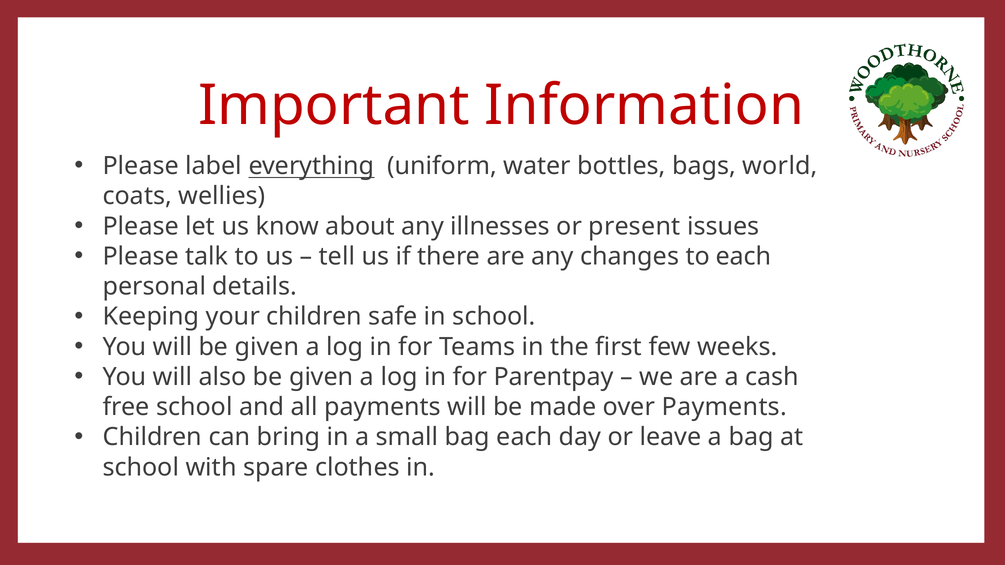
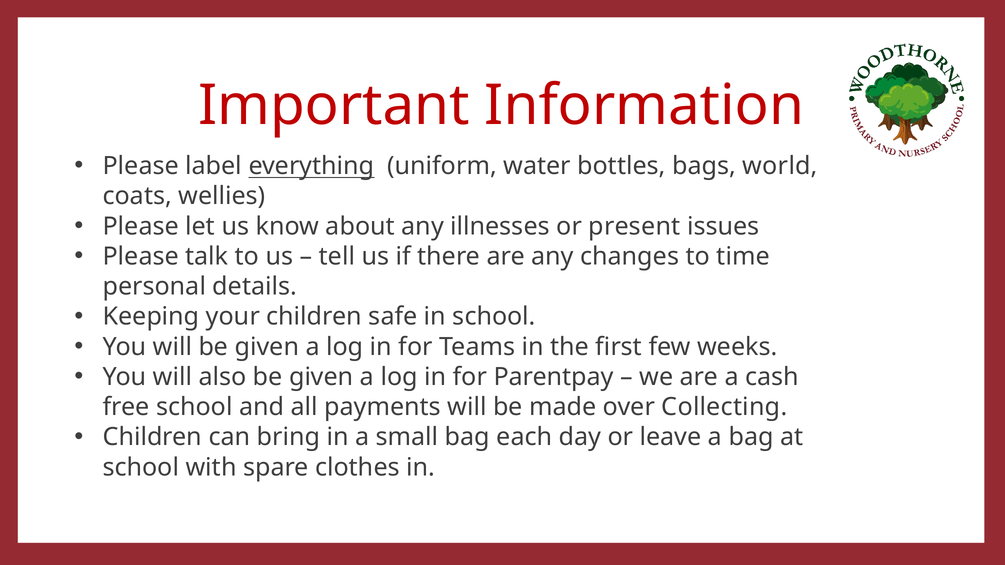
to each: each -> time (743, 256)
over Payments: Payments -> Collecting (724, 407)
